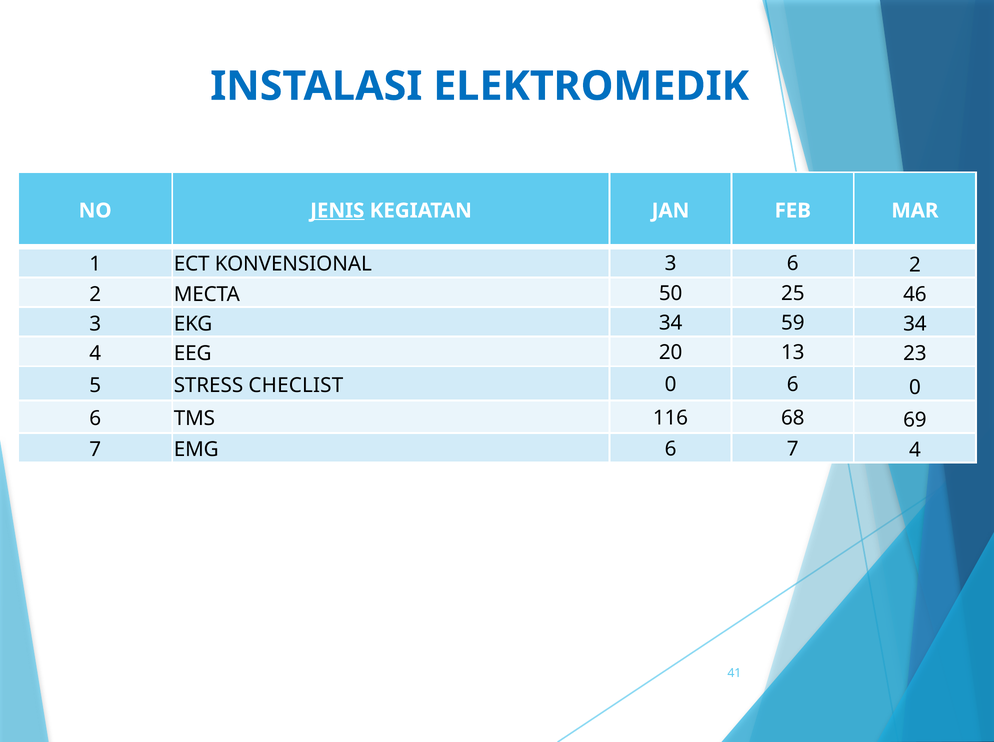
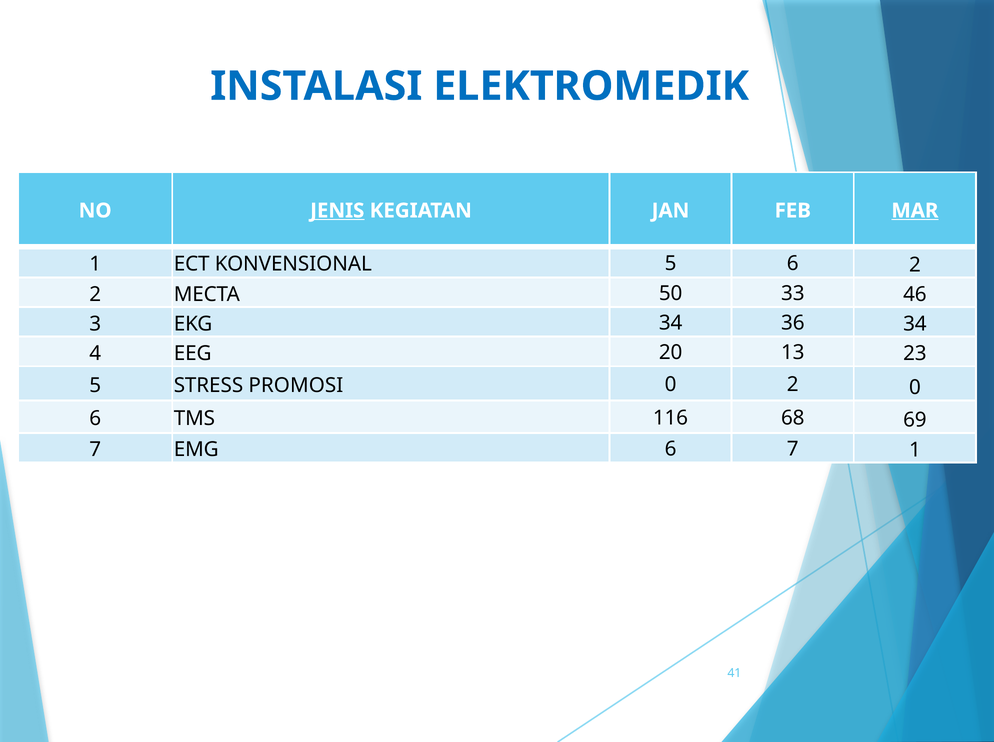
MAR underline: none -> present (915, 211)
KONVENSIONAL 3: 3 -> 5 (671, 263)
25: 25 -> 33 (793, 293)
59: 59 -> 36 (793, 323)
CHECLIST: CHECLIST -> PROMOSI (296, 385)
6: 6 -> 2 (793, 384)
7 4: 4 -> 1 (915, 450)
